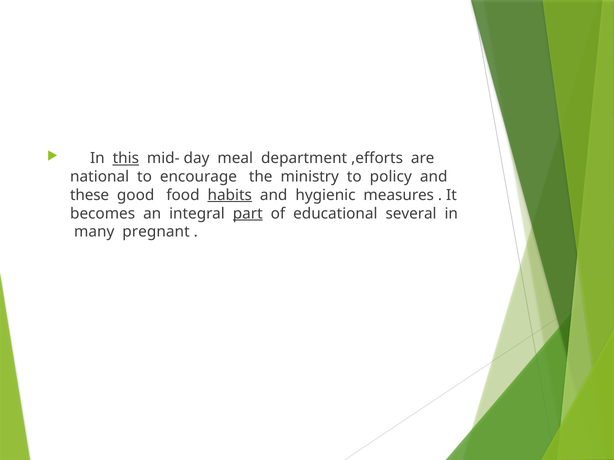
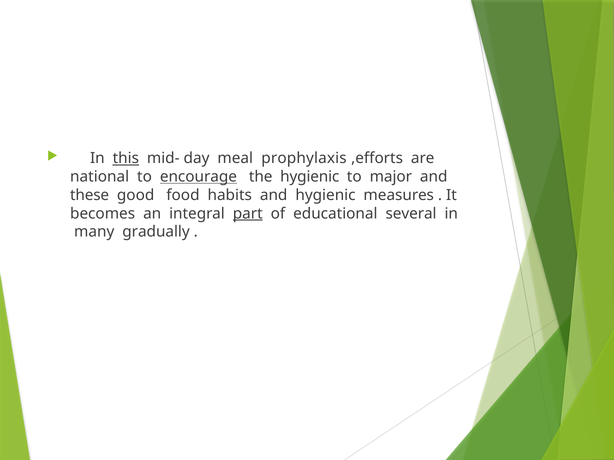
department: department -> prophylaxis (304, 158)
encourage underline: none -> present (198, 177)
the ministry: ministry -> hygienic (310, 177)
policy: policy -> major (391, 177)
habits underline: present -> none (230, 195)
pregnant: pregnant -> gradually (156, 232)
